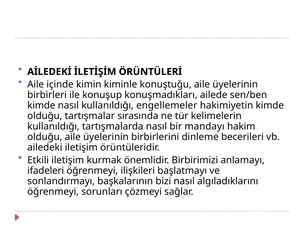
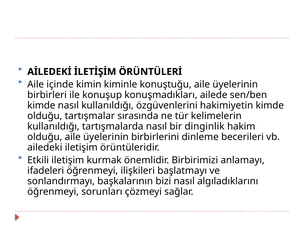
engellemeler: engellemeler -> özgüvenlerini (167, 105)
mandayı: mandayı -> dinginlik (205, 126)
